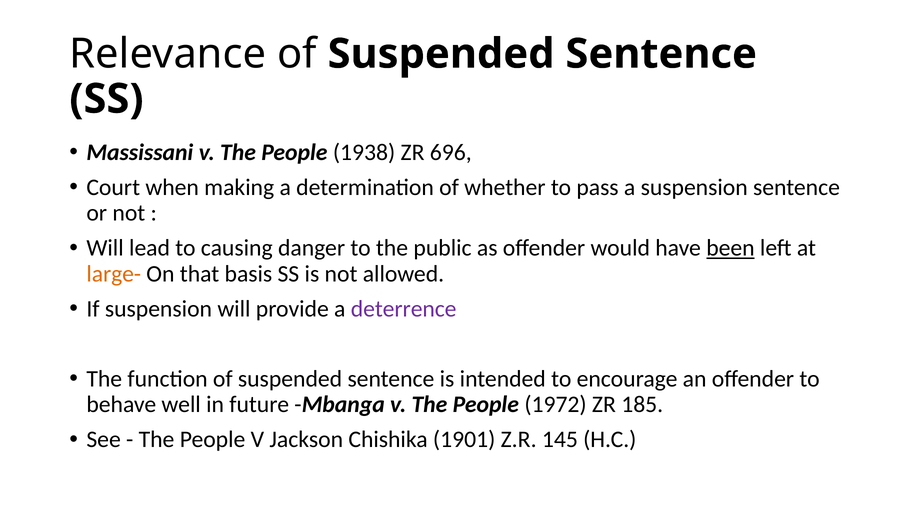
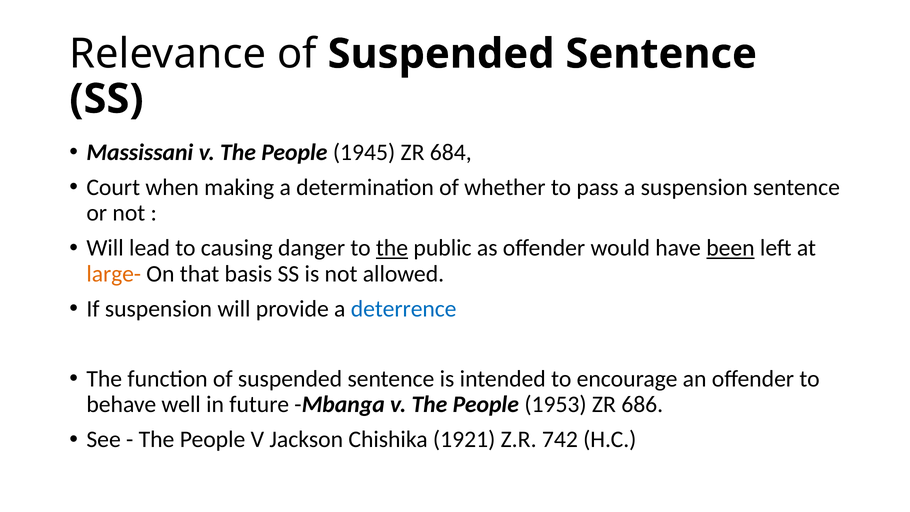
1938: 1938 -> 1945 (364, 152)
696: 696 -> 684 (451, 152)
the underline: none -> present (392, 248)
deterrence colour: purple -> blue (404, 309)
1972: 1972 -> 1953 (556, 404)
185: 185 -> 686 (642, 404)
1901: 1901 -> 1921 (464, 439)
145: 145 -> 742 (560, 439)
